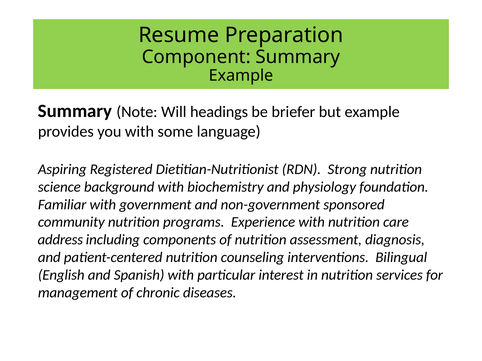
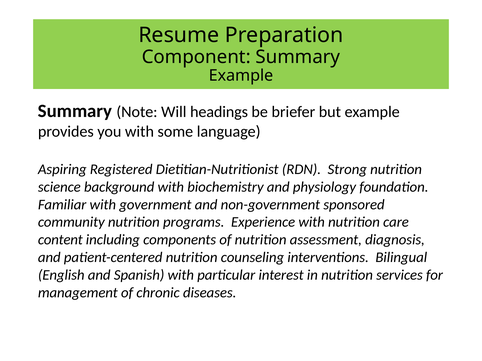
address: address -> content (60, 240)
